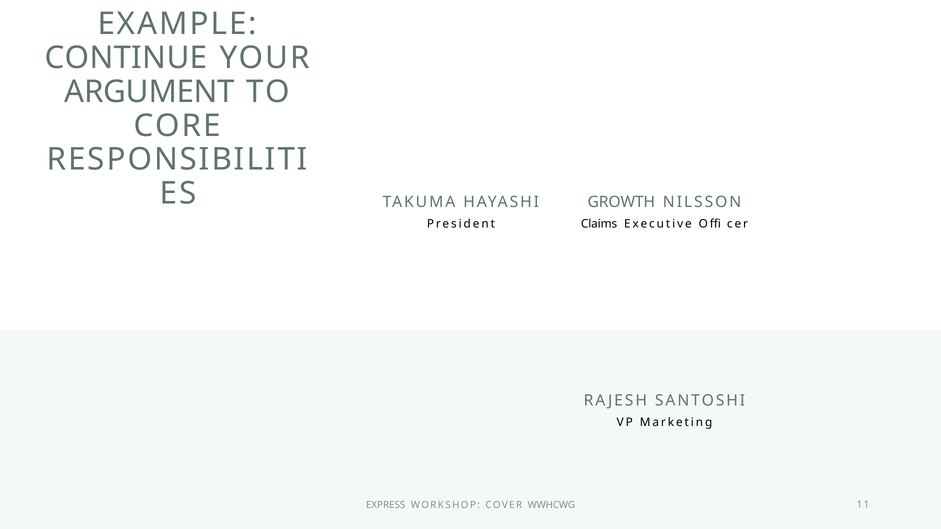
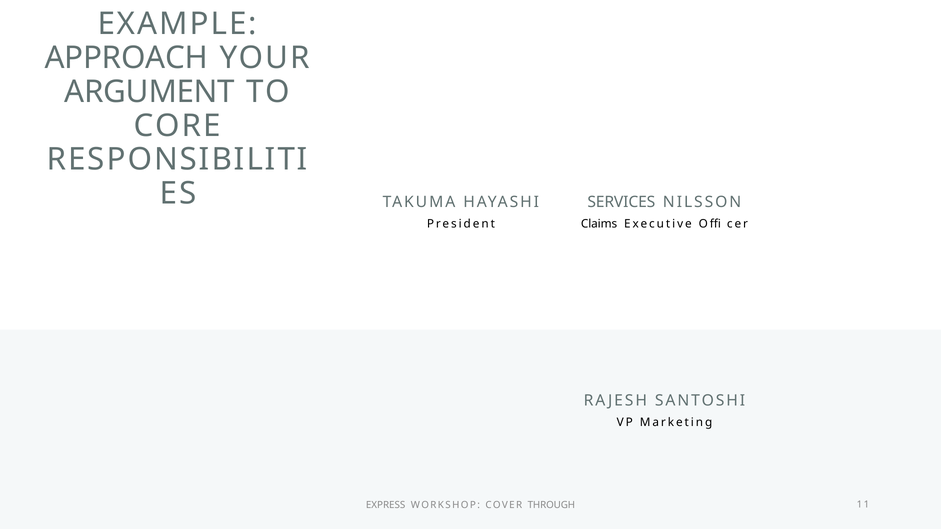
CONTINUE: CONTINUE -> APPROACH (126, 58)
GROWTH: GROWTH -> SERVICES (621, 202)
WWHCWG: WWHCWG -> THROUGH (551, 505)
